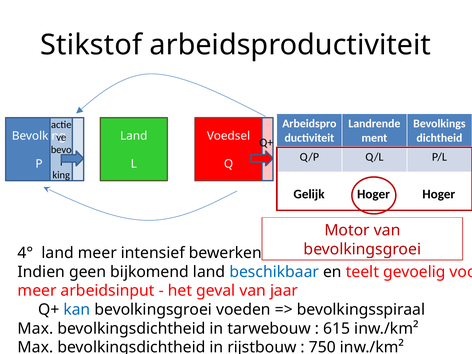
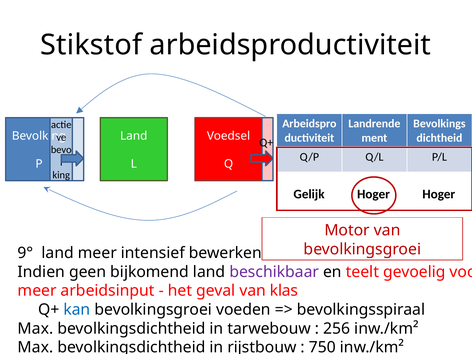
4°: 4° -> 9° (25, 253)
beschikbaar colour: blue -> purple (274, 272)
jaar: jaar -> klas (284, 291)
615: 615 -> 256 (337, 329)
